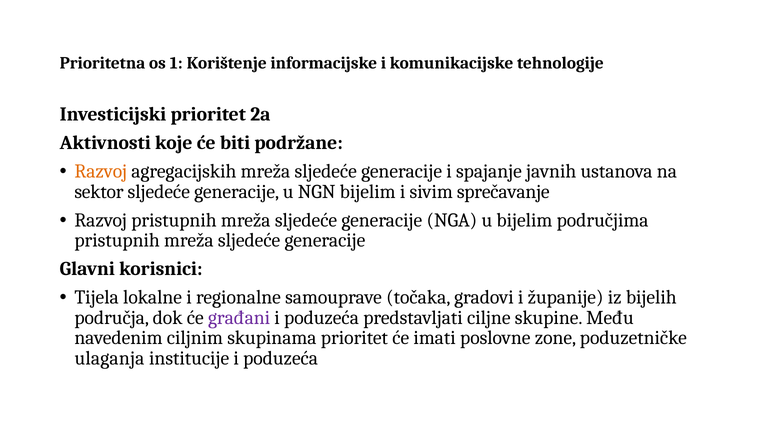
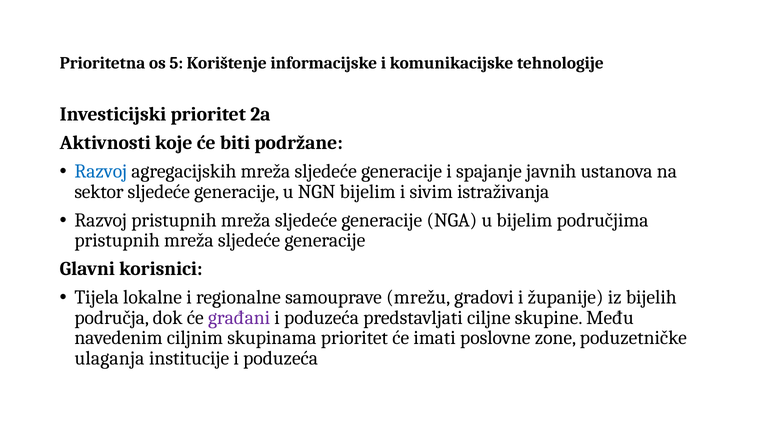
1: 1 -> 5 (176, 63)
Razvoj colour: orange -> blue (101, 171)
sprečavanje: sprečavanje -> istraživanja (503, 191)
točaka: točaka -> mrežu (418, 297)
